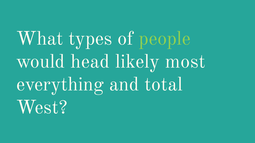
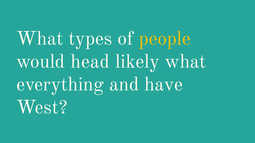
people colour: light green -> yellow (165, 39)
likely most: most -> what (185, 62)
total: total -> have (164, 85)
